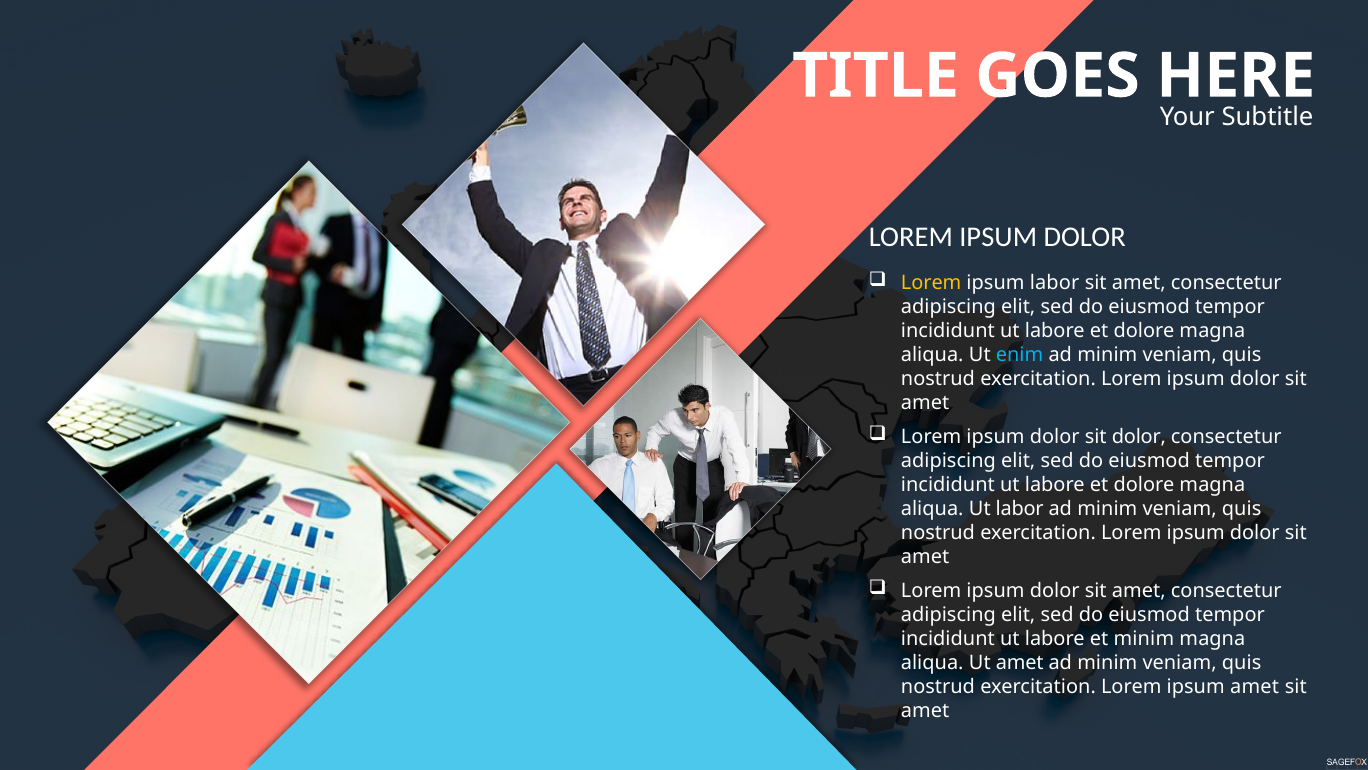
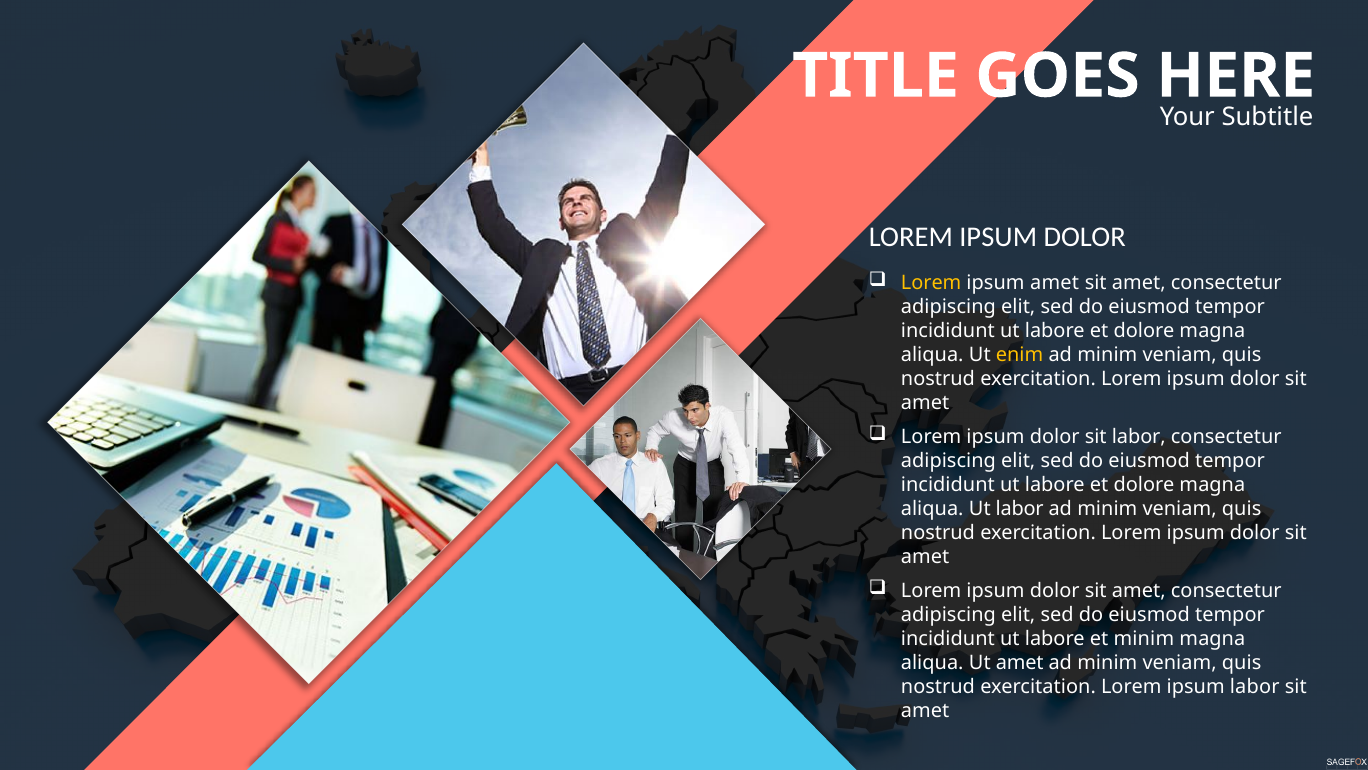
ipsum labor: labor -> amet (1055, 283)
enim colour: light blue -> yellow (1020, 355)
sit dolor: dolor -> labor (1139, 437)
ipsum amet: amet -> labor (1255, 687)
